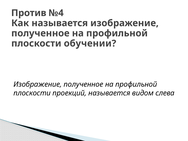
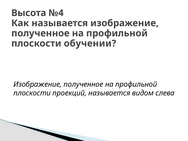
Против: Против -> Высота (29, 13)
